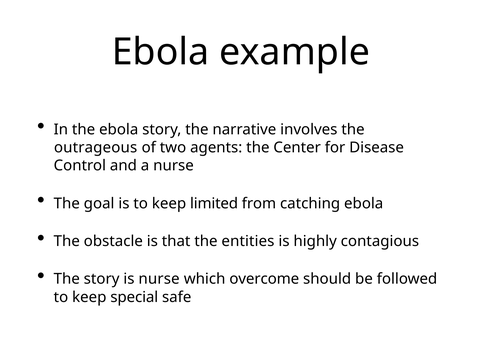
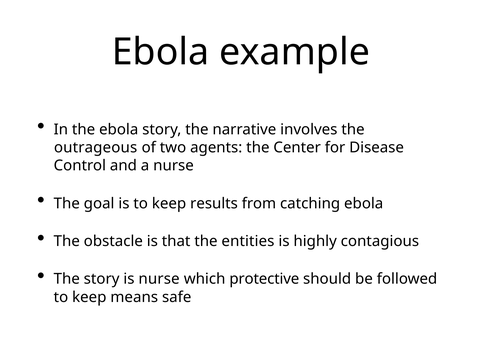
limited: limited -> results (214, 204)
overcome: overcome -> protective (264, 279)
special: special -> means (134, 297)
